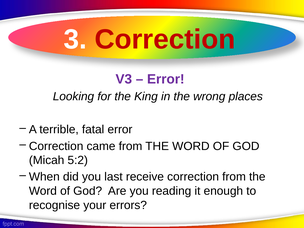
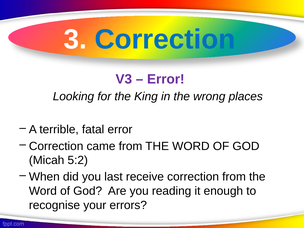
Correction colour: red -> blue (165, 39)
